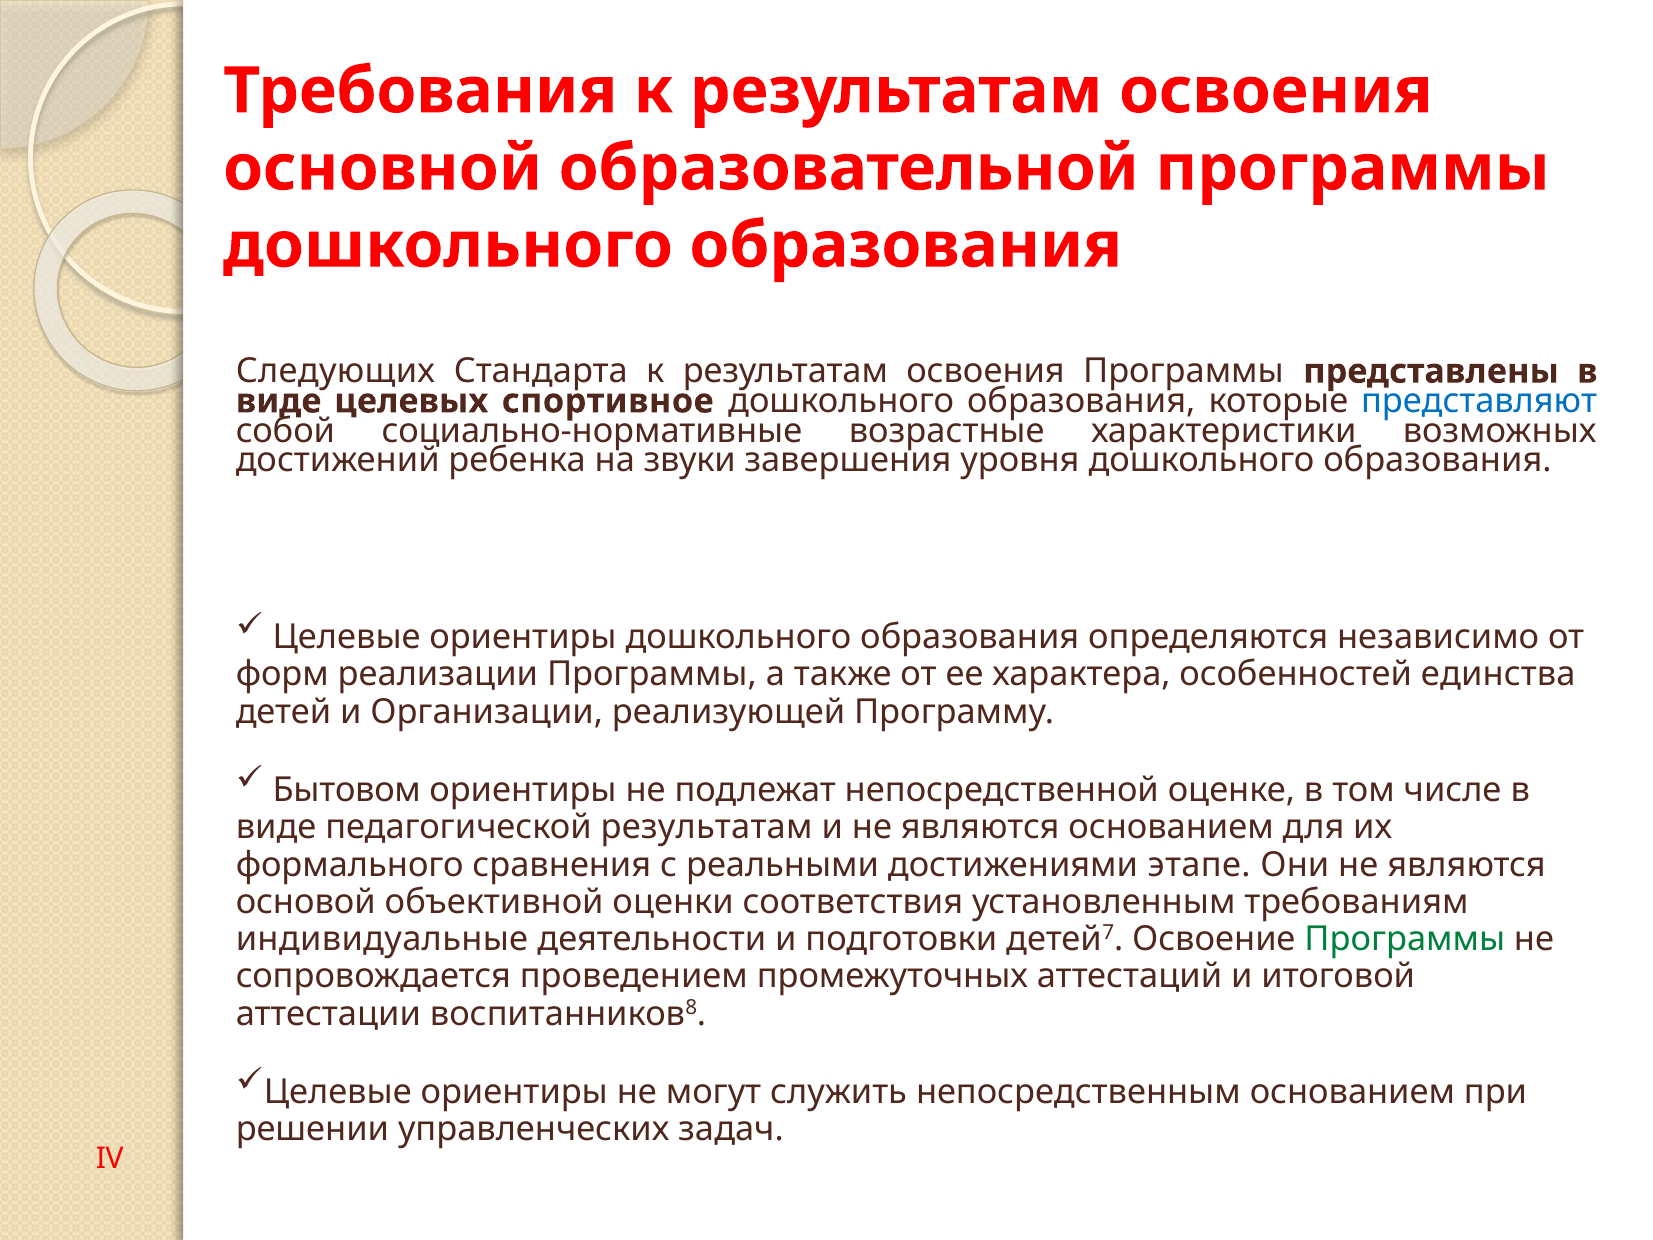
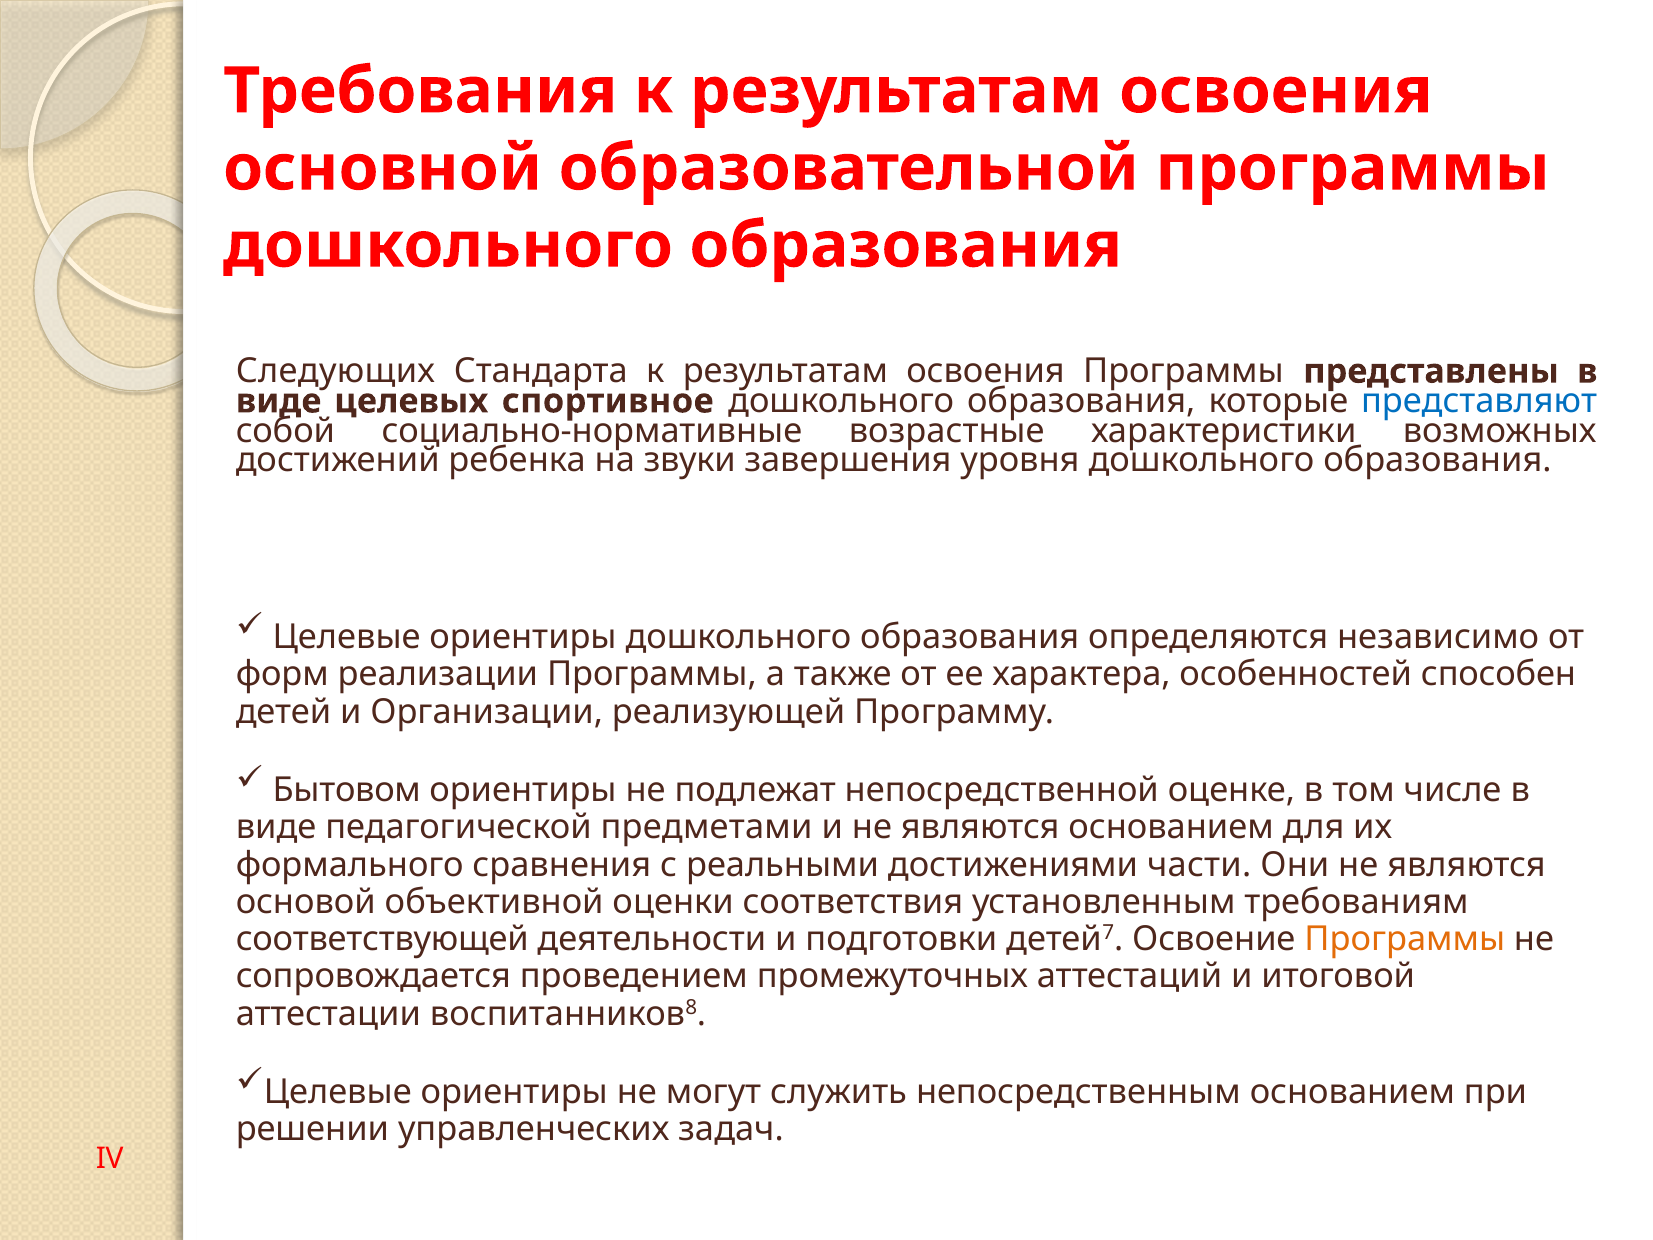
единства: единства -> способен (1498, 674)
педагогической результатам: результатам -> предметами (707, 827)
этапе: этапе -> части (1199, 865)
индивидуальные: индивидуальные -> соответствующей (382, 939)
Программы colour: green -> orange (1405, 939)
